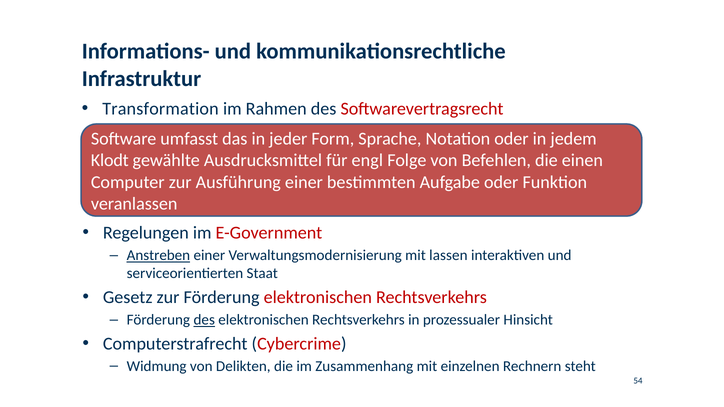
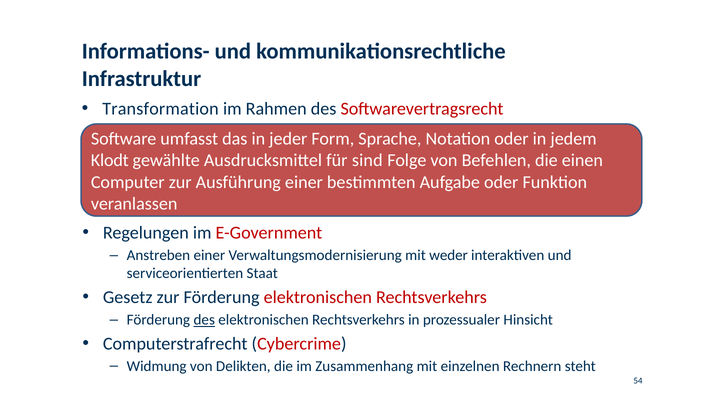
engl: engl -> sind (367, 161)
Anstreben underline: present -> none (158, 256)
lassen: lassen -> weder (449, 256)
